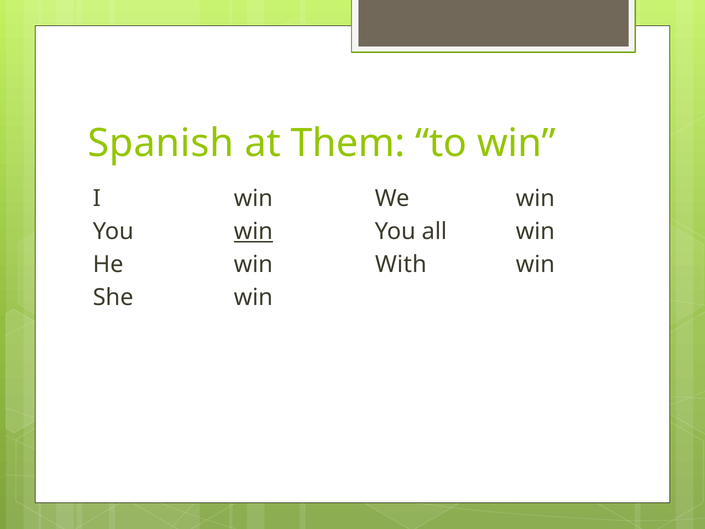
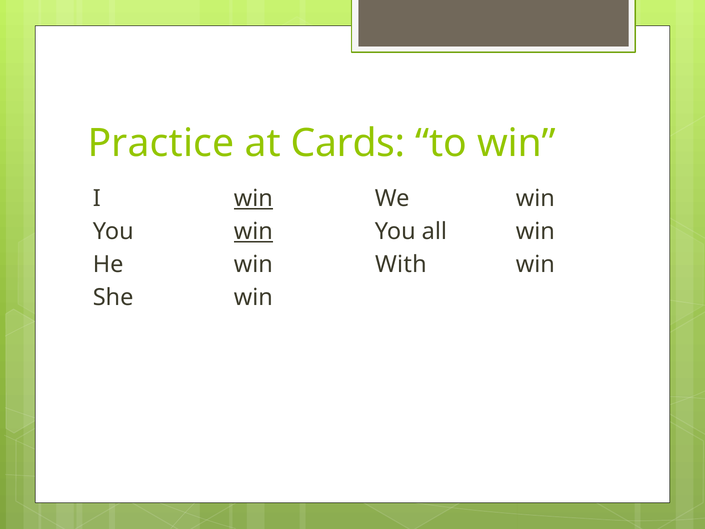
Spanish: Spanish -> Practice (161, 143)
Them: Them -> Cards (348, 143)
win underline: none -> present (253, 198)
